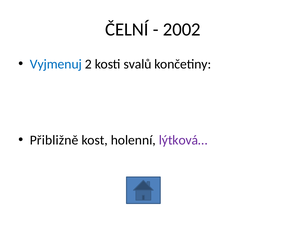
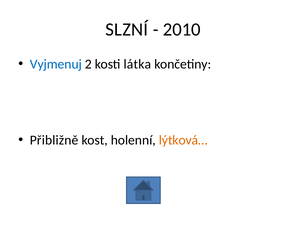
ČELNÍ: ČELNÍ -> SLZNÍ (127, 30)
2002: 2002 -> 2010 (182, 30)
svalů: svalů -> látka (137, 64)
lýtková… colour: purple -> orange (183, 140)
